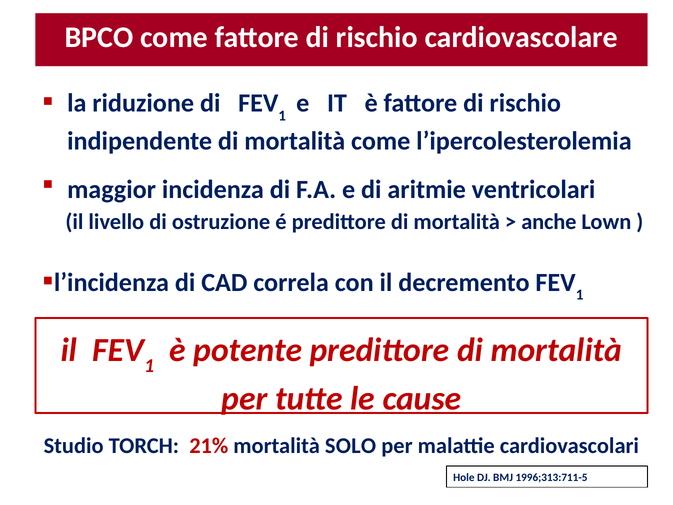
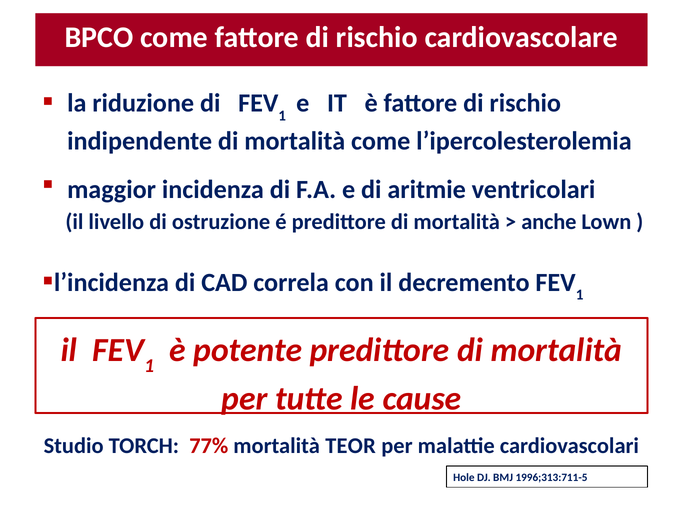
21%: 21% -> 77% (209, 446)
SOLO: SOLO -> TEOR (351, 446)
